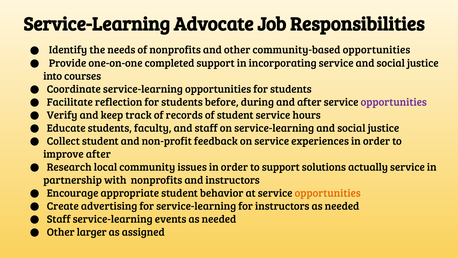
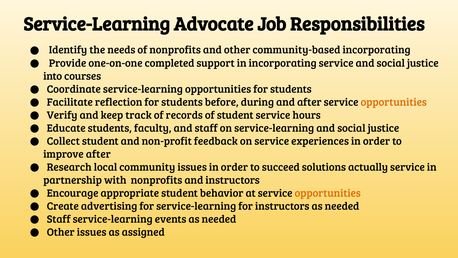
community-based opportunities: opportunities -> incorporating (377, 50)
opportunities colour: purple -> orange (394, 102)
to support: support -> succeed (281, 167)
Other larger: larger -> issues (92, 232)
